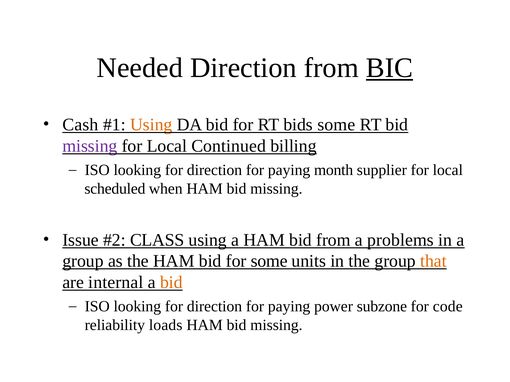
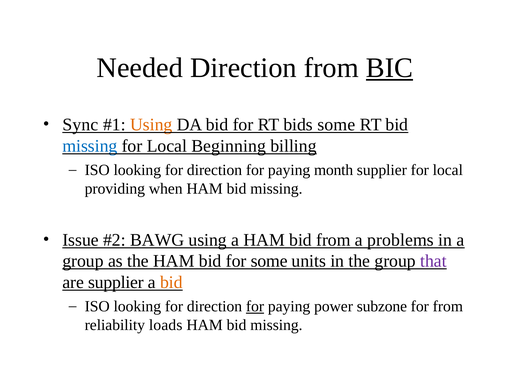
Cash: Cash -> Sync (80, 125)
missing colour: purple -> blue (90, 146)
Continued: Continued -> Beginning (229, 146)
scheduled: scheduled -> providing (115, 189)
CLASS: CLASS -> BAWG (157, 240)
that colour: orange -> purple (433, 262)
are internal: internal -> supplier (116, 283)
for underline: none -> present (255, 307)
for code: code -> from (448, 307)
